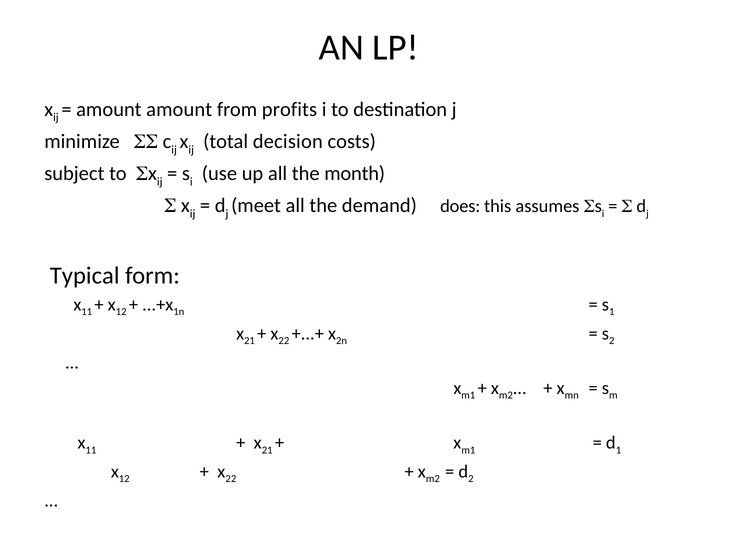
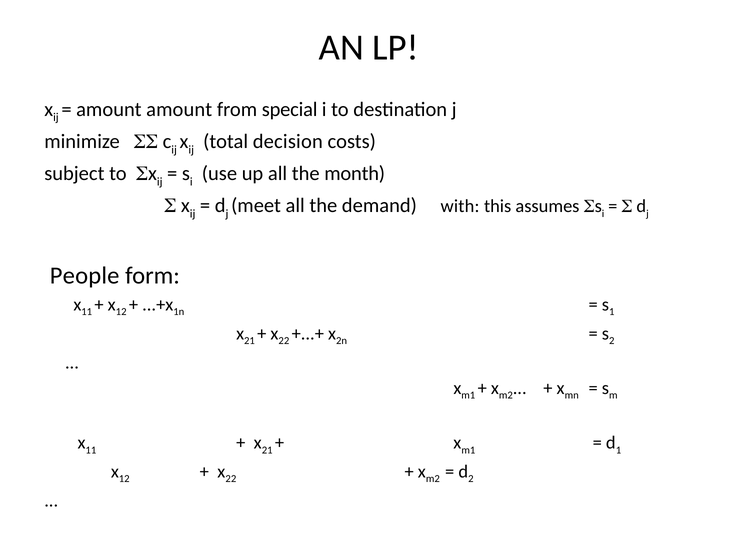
profits: profits -> special (290, 110)
does: does -> with (460, 207)
Typical: Typical -> People (85, 276)
